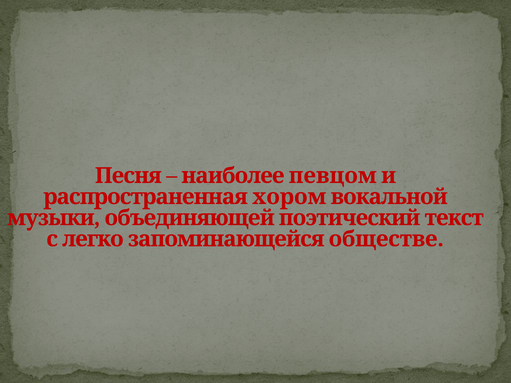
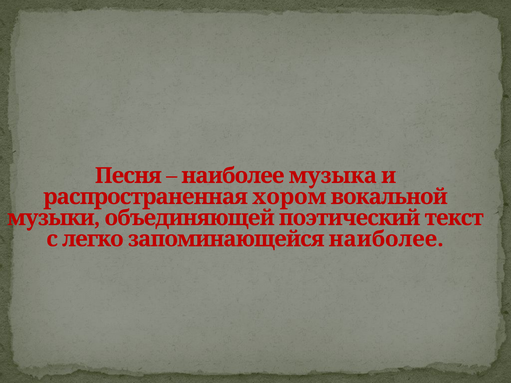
певцом: певцом -> музыка (333, 176)
запоминающейся обществе: обществе -> наиболее (386, 239)
